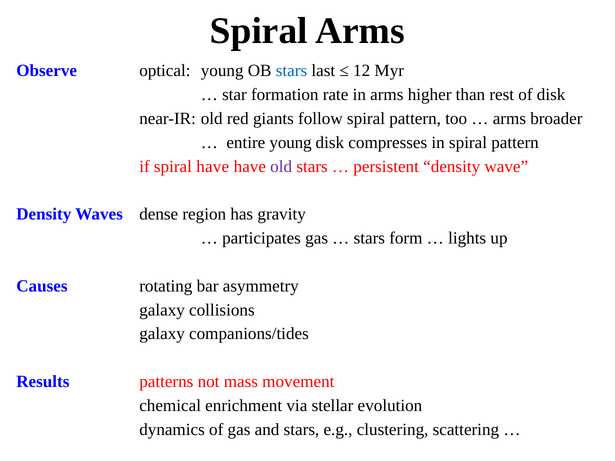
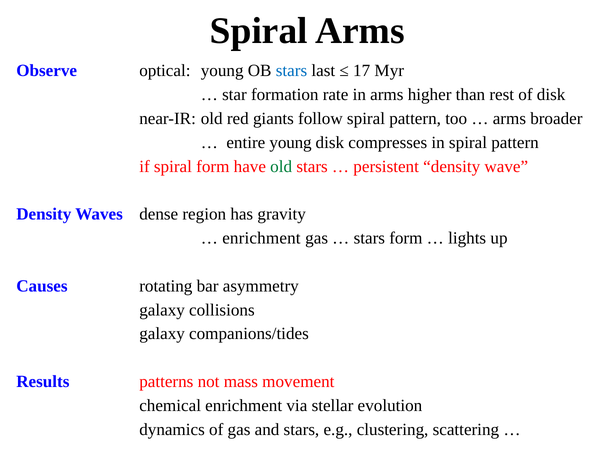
12: 12 -> 17 (362, 71)
spiral have: have -> form (213, 167)
old colour: purple -> green (281, 167)
participates: participates -> enrichment (261, 238)
